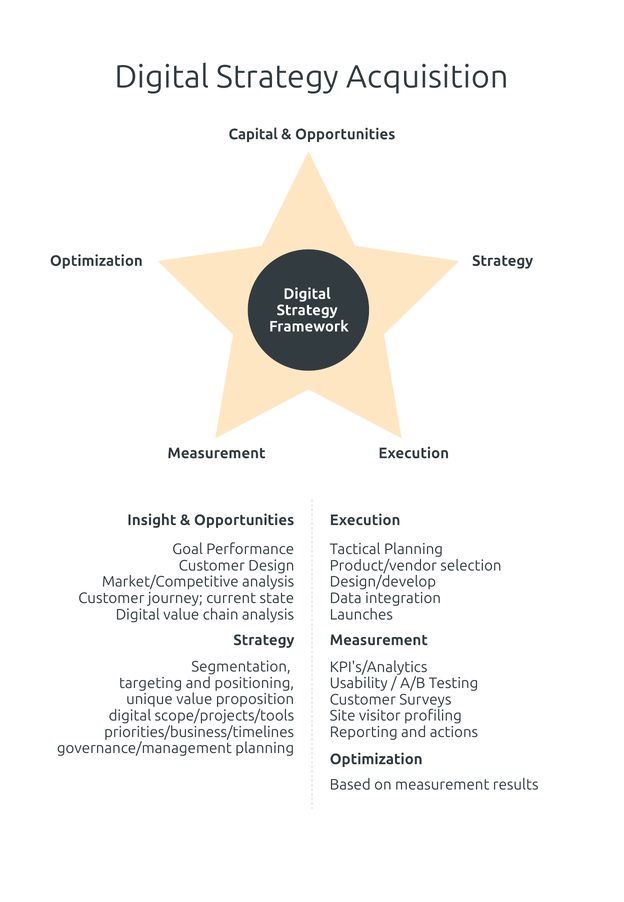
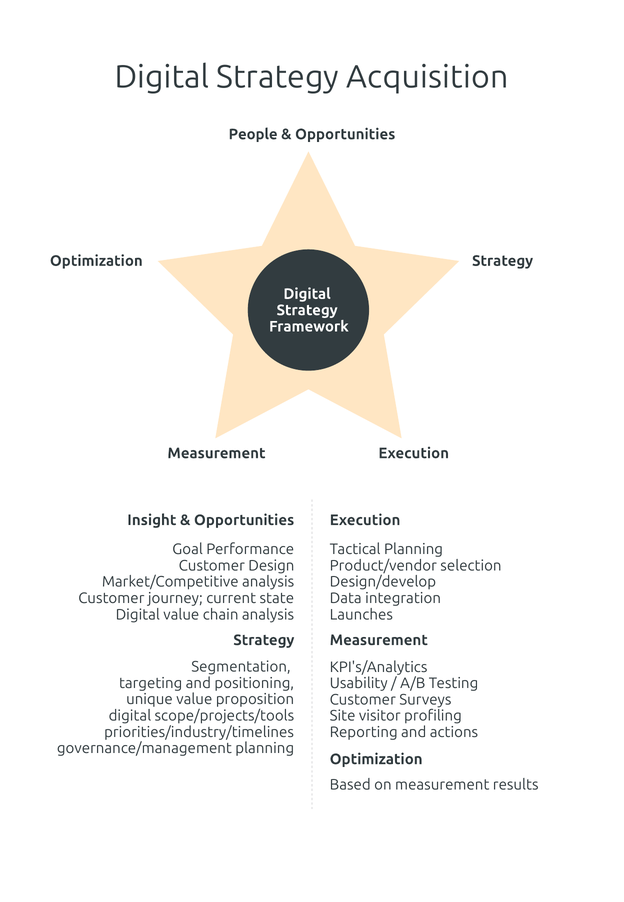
Capital: Capital -> People (253, 134)
priorities/business/timelines: priorities/business/timelines -> priorities/industry/timelines (199, 732)
